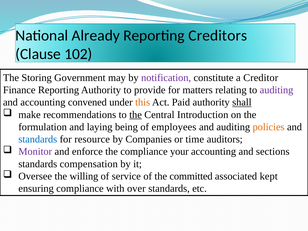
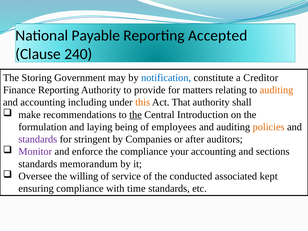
Already: Already -> Payable (96, 36)
Creditors: Creditors -> Accepted (218, 36)
102: 102 -> 240 (78, 54)
notification colour: purple -> blue (166, 78)
auditing colour: purple -> orange (277, 90)
convened: convened -> including (87, 102)
Paid: Paid -> That (181, 102)
shall underline: present -> none (242, 102)
standards colour: blue -> purple (38, 139)
resource: resource -> stringent (92, 139)
time: time -> after (195, 139)
compensation: compensation -> memorandum (89, 164)
committed: committed -> conducted (191, 176)
over: over -> time (136, 189)
